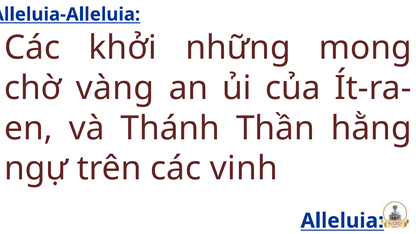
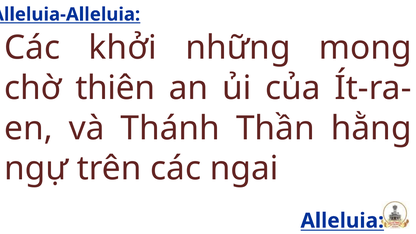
vàng: vàng -> thiên (115, 88)
vinh: vinh -> ngai (244, 169)
